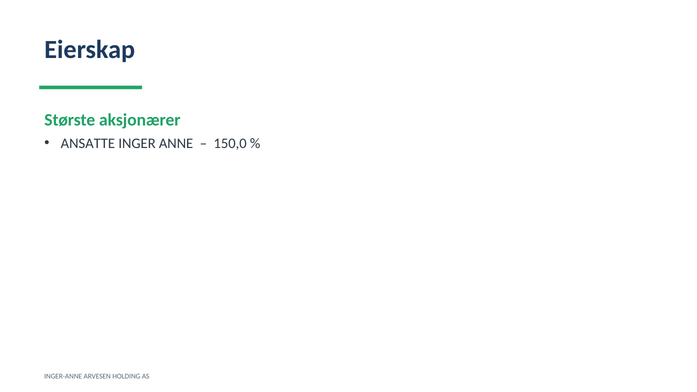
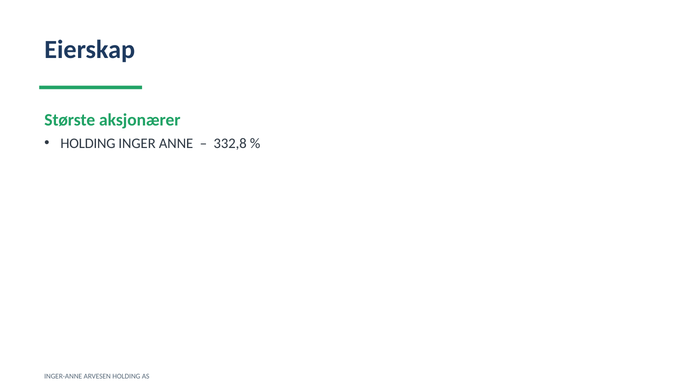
ANSATTE: ANSATTE -> HOLDING (88, 143)
150,0: 150,0 -> 332,8 (230, 143)
